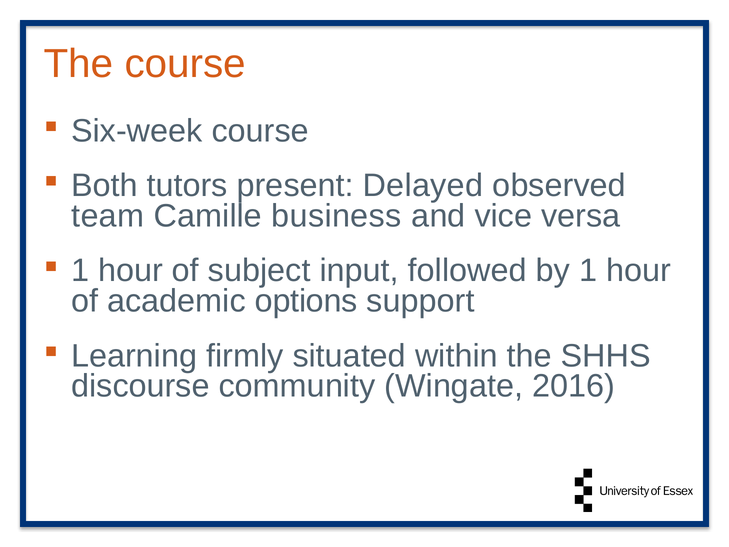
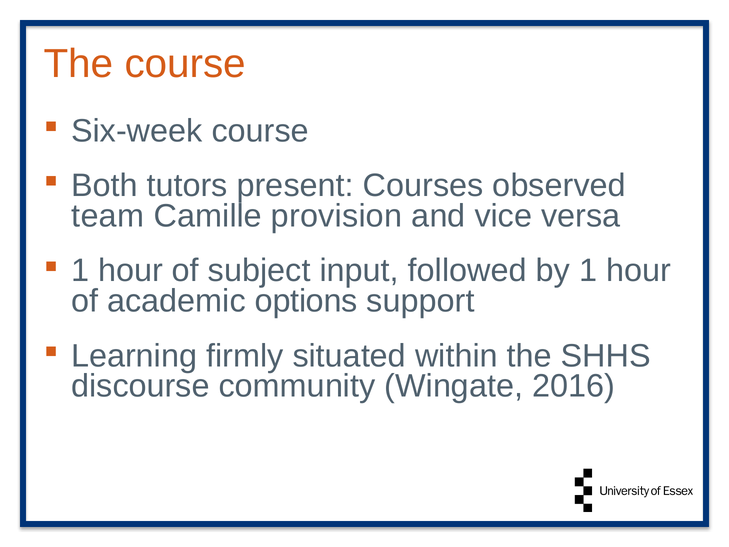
Delayed: Delayed -> Courses (423, 186)
business: business -> provision (337, 216)
